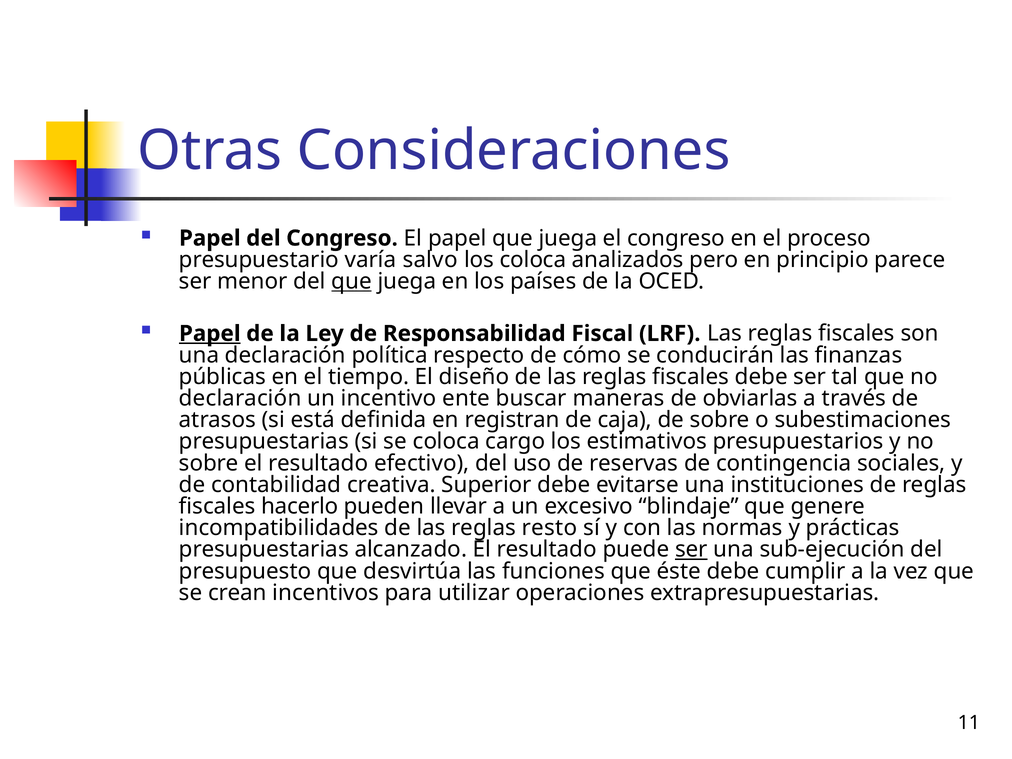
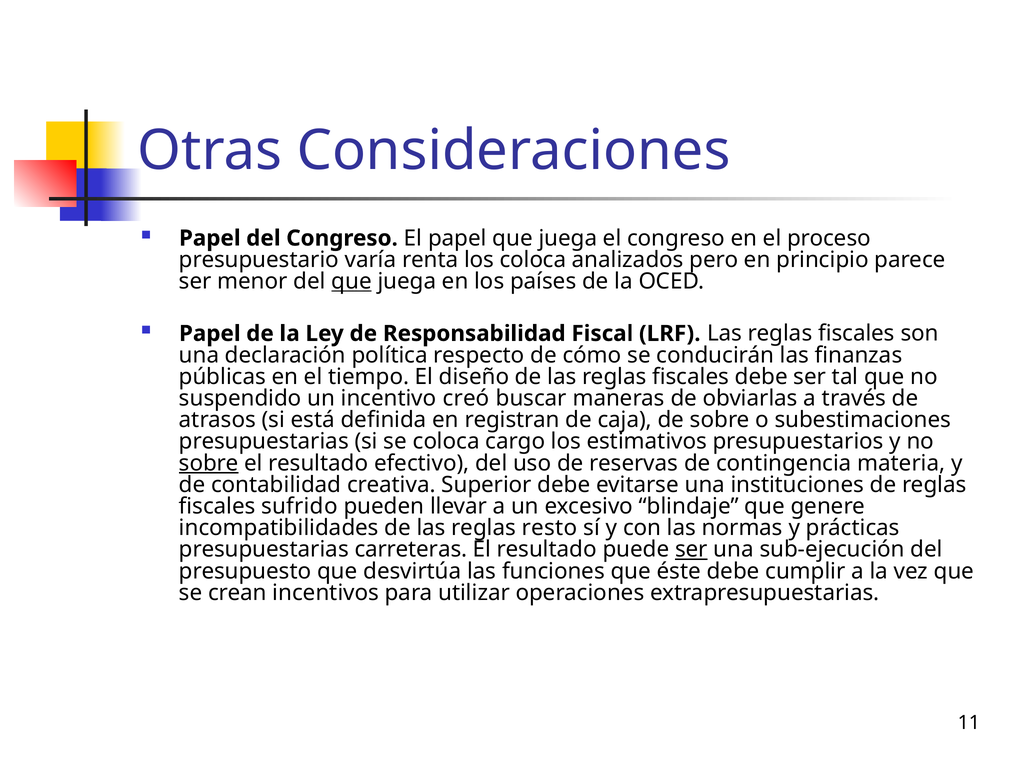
salvo: salvo -> renta (430, 260)
Papel underline: present -> none (210, 334)
declaración: declaración -> suspendido (240, 398)
ente: ente -> creó (466, 398)
sobre underline: none -> present (209, 463)
sociales: sociales -> materia (901, 463)
hacerlo: hacerlo -> sufrido (300, 506)
alcanzado: alcanzado -> carreteras (411, 550)
